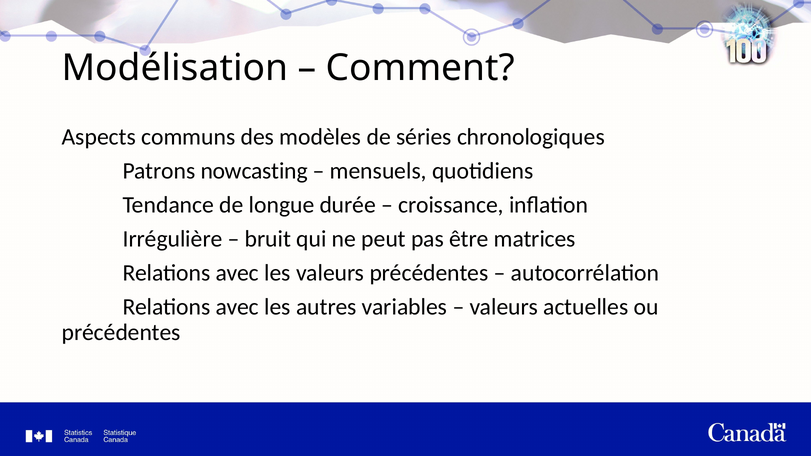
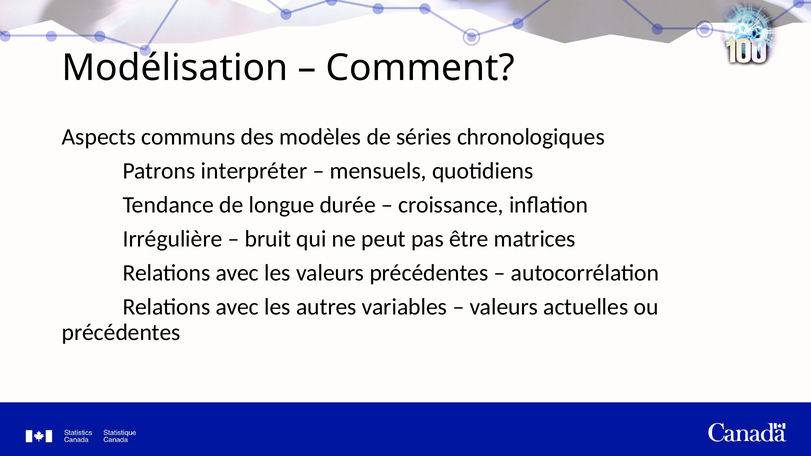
nowcasting: nowcasting -> interpréter (254, 171)
